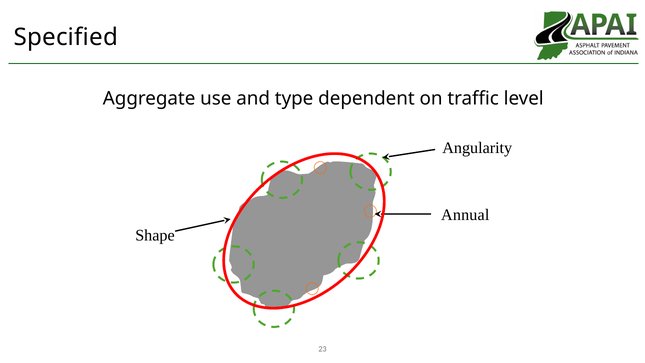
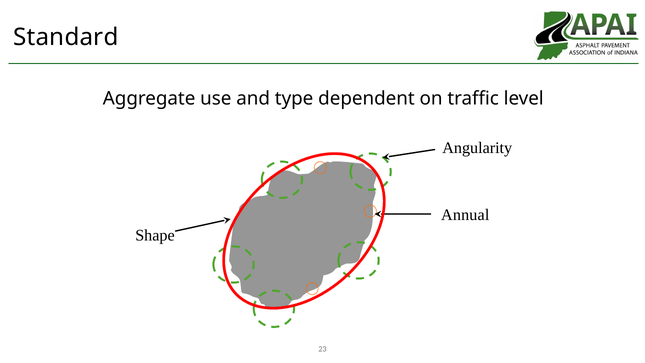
Specified: Specified -> Standard (66, 37)
